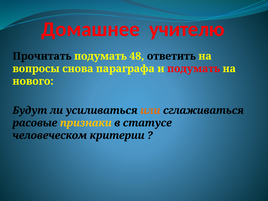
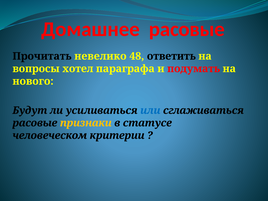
Домашнее учителю: учителю -> расовые (187, 29)
Прочитать подумать: подумать -> невелико (100, 56)
снова: снова -> хотел (78, 69)
или colour: orange -> blue (150, 110)
